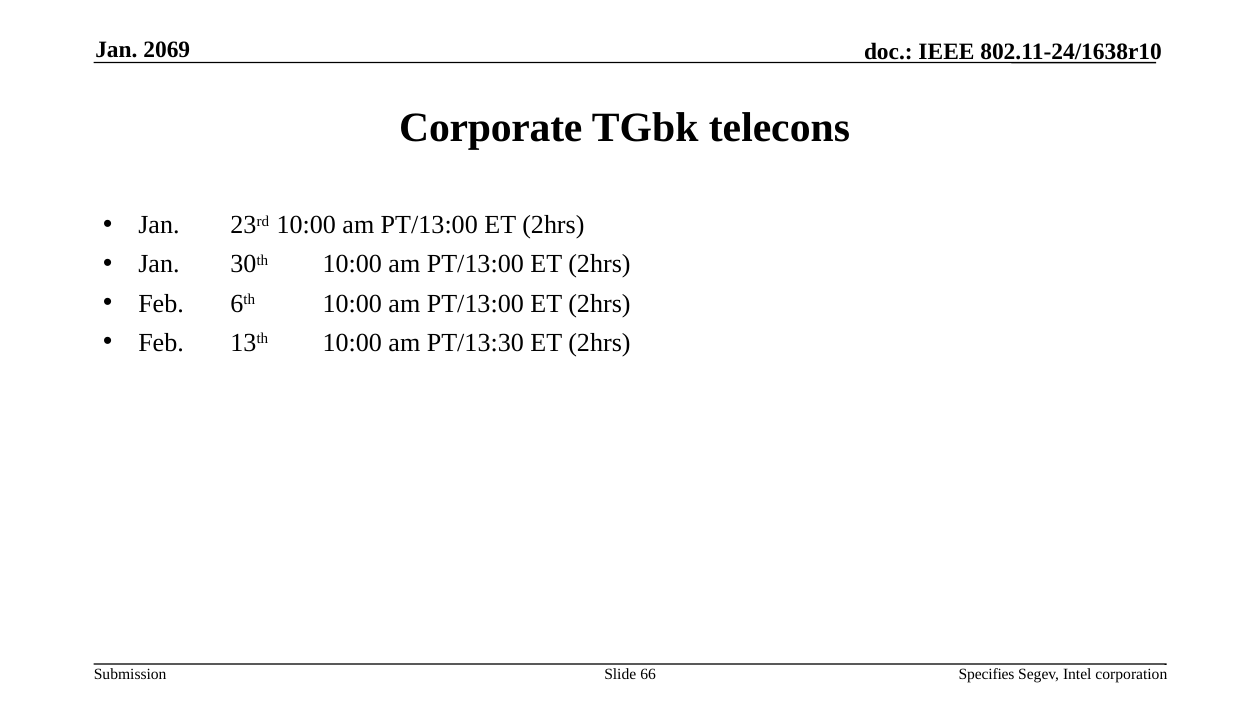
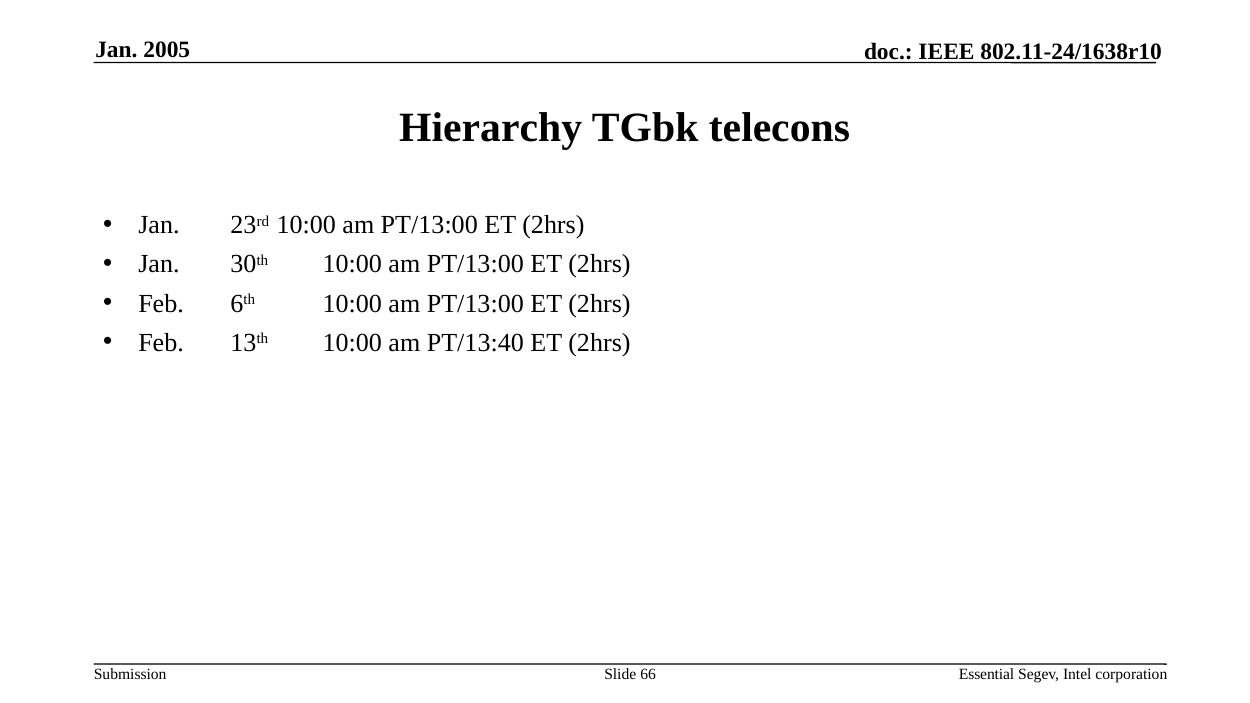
2069: 2069 -> 2005 (167, 50)
Corporate: Corporate -> Hierarchy (491, 128)
PT/13:30: PT/13:30 -> PT/13:40 (475, 343)
Specifies: Specifies -> Essential (987, 674)
